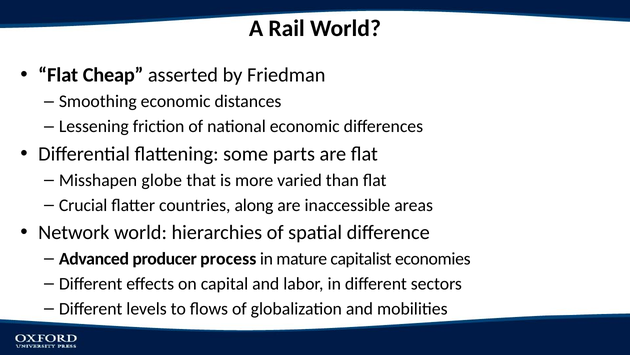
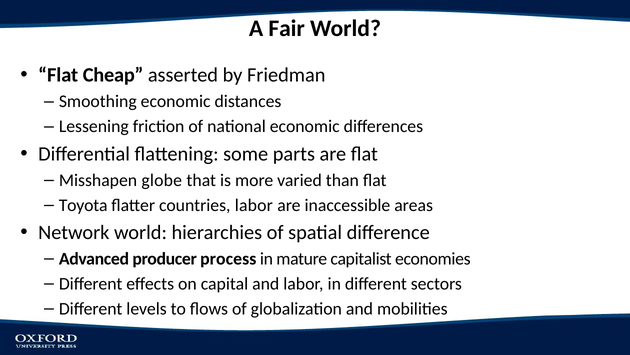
Rail: Rail -> Fair (287, 28)
Crucial: Crucial -> Toyota (83, 205)
countries along: along -> labor (254, 205)
